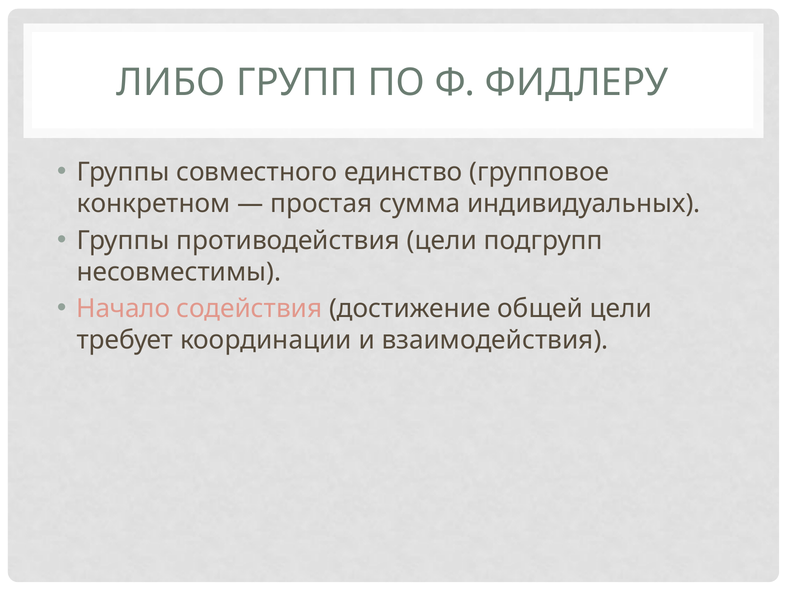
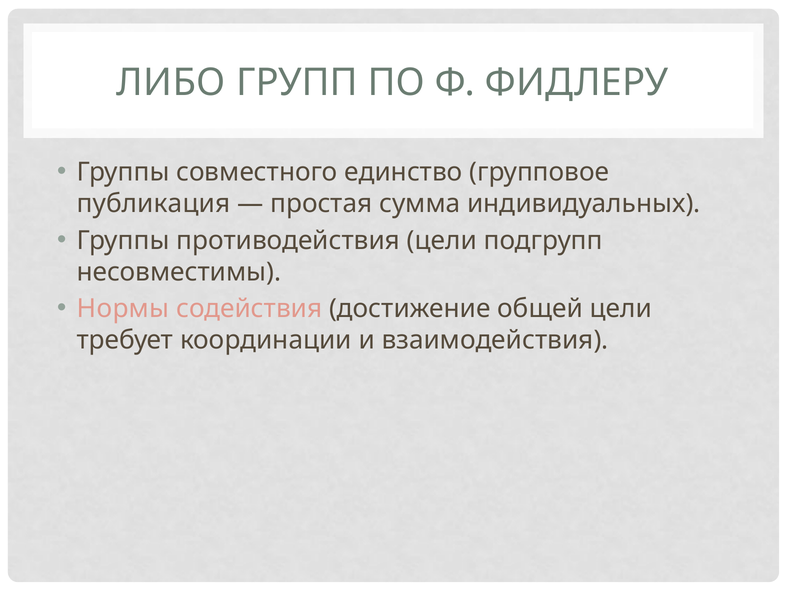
конкретном: конкретном -> публикация (153, 204)
Начало: Начало -> Нормы (123, 309)
